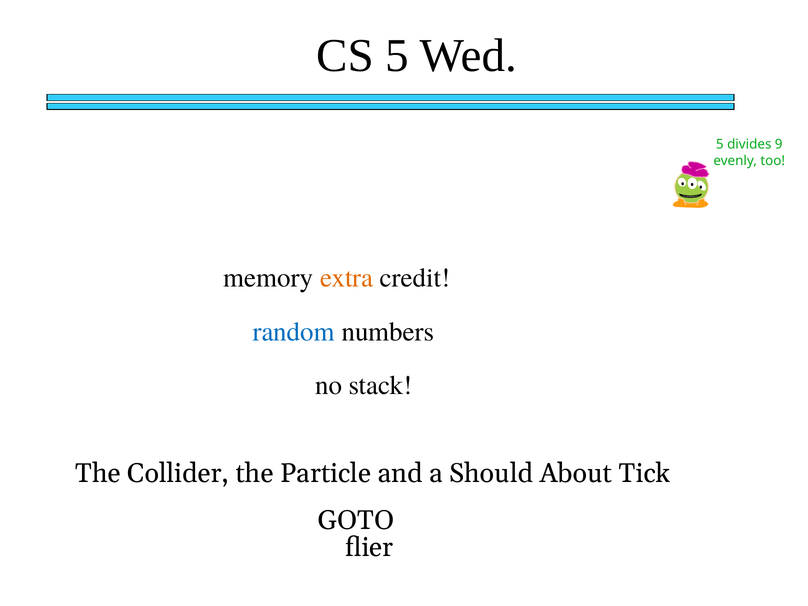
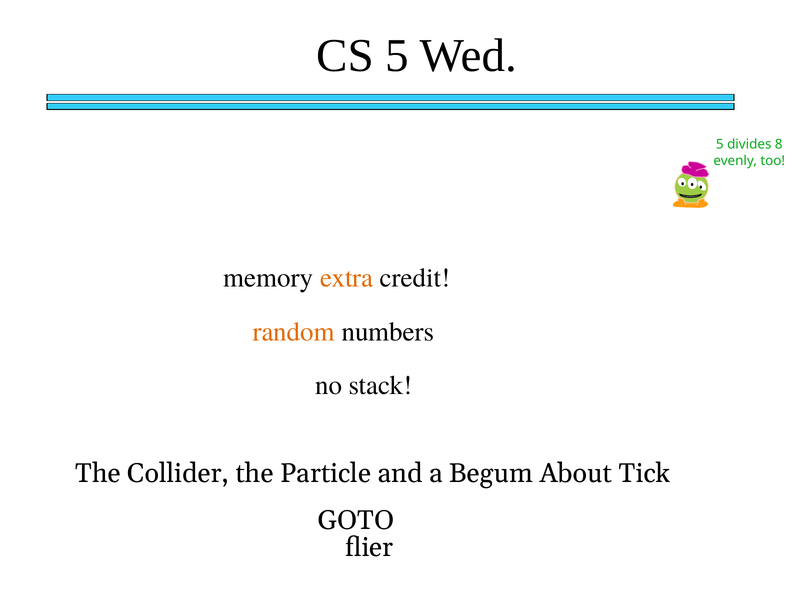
9: 9 -> 8 (779, 145)
random colour: blue -> orange (294, 332)
Should: Should -> Begum (491, 473)
